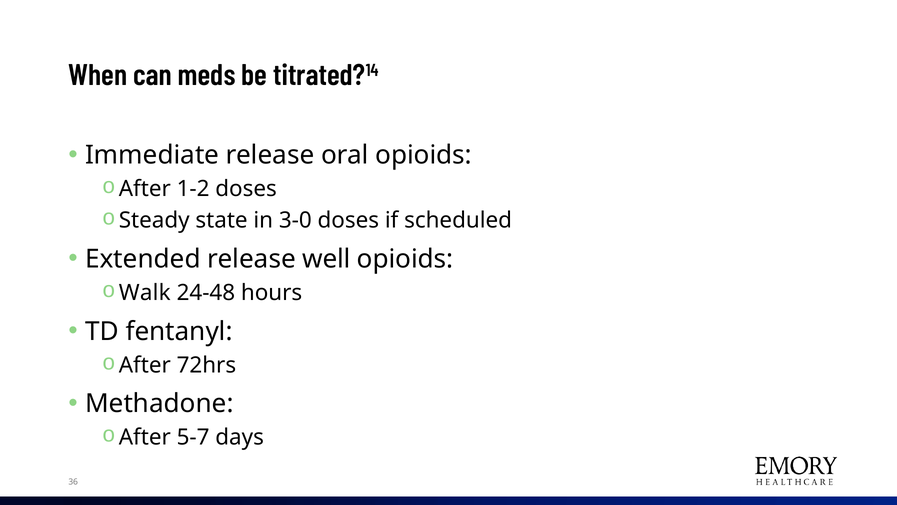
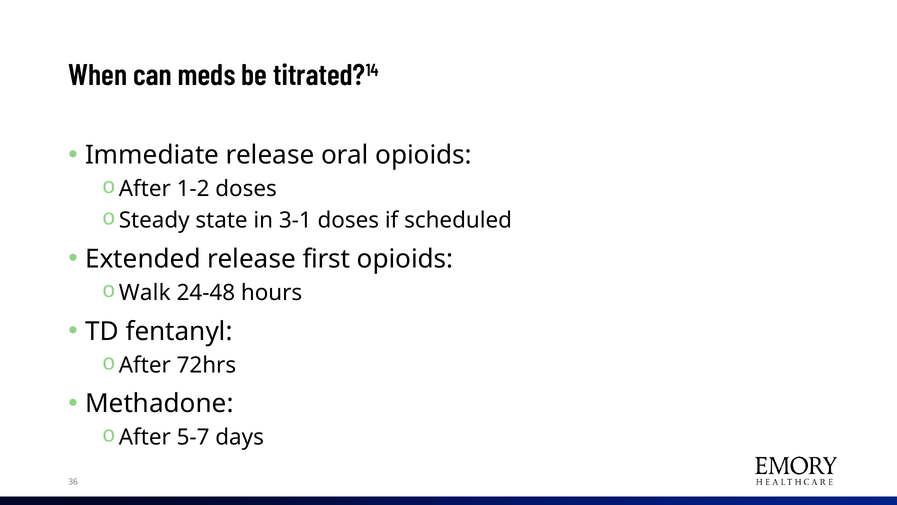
3-0: 3-0 -> 3-1 (295, 220)
well: well -> first (326, 259)
